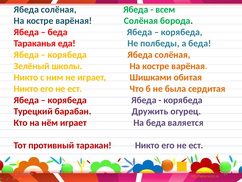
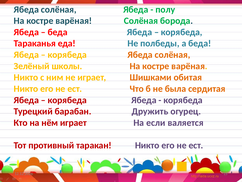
всем: всем -> полу (165, 9)
На беда: беда -> если (156, 122)
